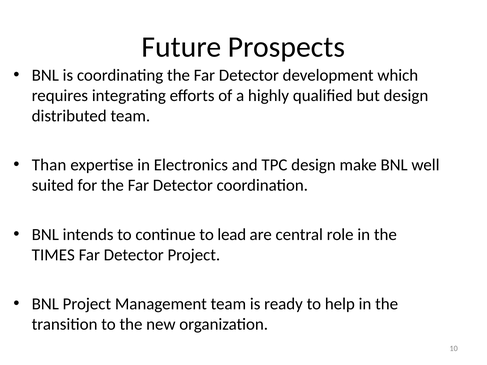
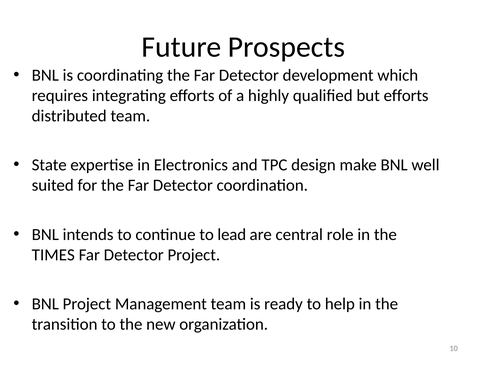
but design: design -> efforts (406, 96)
Than: Than -> State (49, 165)
